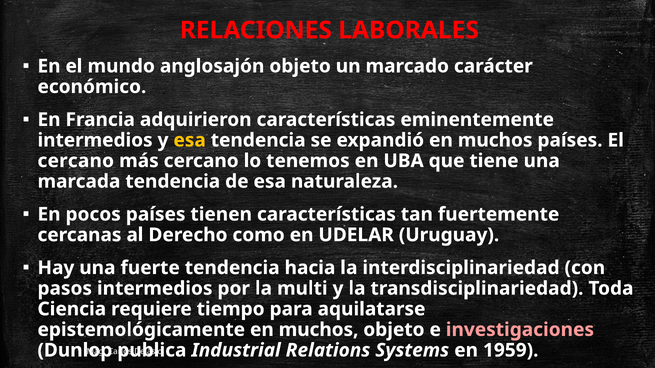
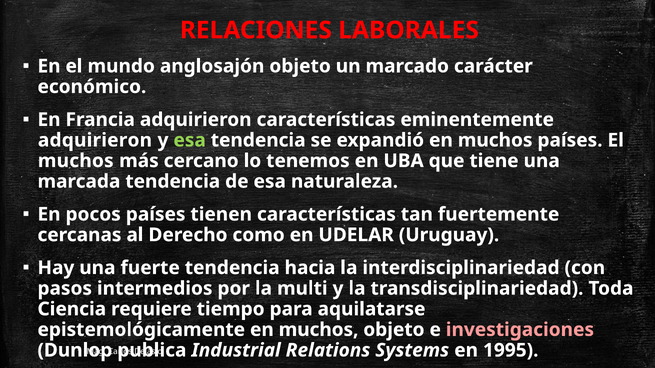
intermedios: intermedios -> adquirieron (95, 140)
esa colour: yellow -> light green (190, 140)
cercano: cercano -> muchos (76, 161)
1959: 1959 -> 1995 (511, 351)
